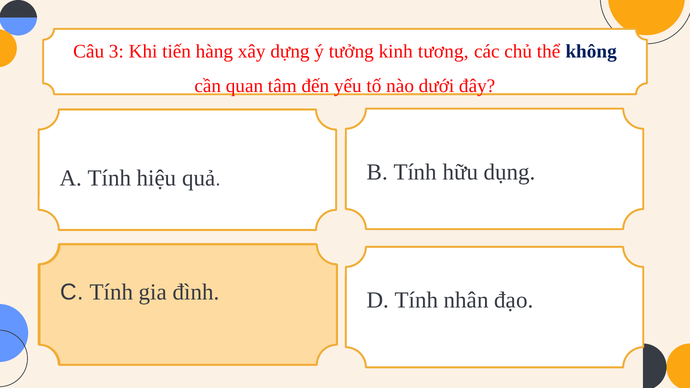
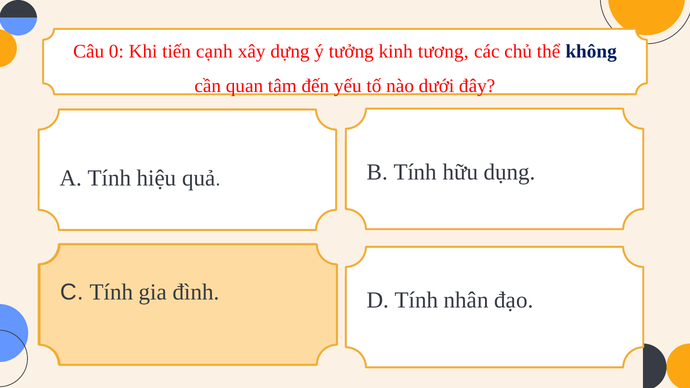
3: 3 -> 0 (116, 51)
hàng: hàng -> cạnh (214, 51)
